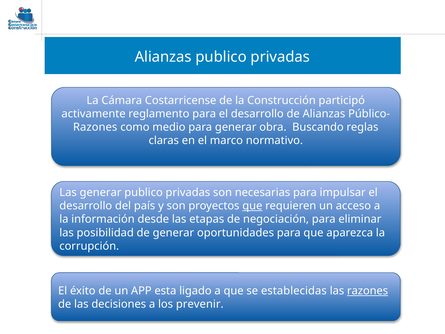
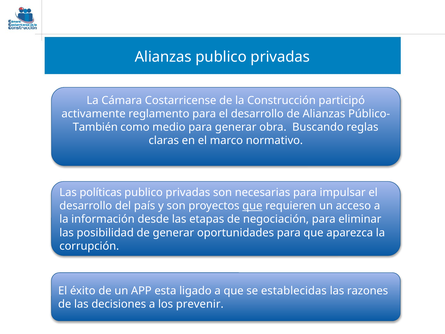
Razones: Razones -> También (95, 127)
Las generar: generar -> políticas (101, 192)
razones underline: present -> none (368, 291)
